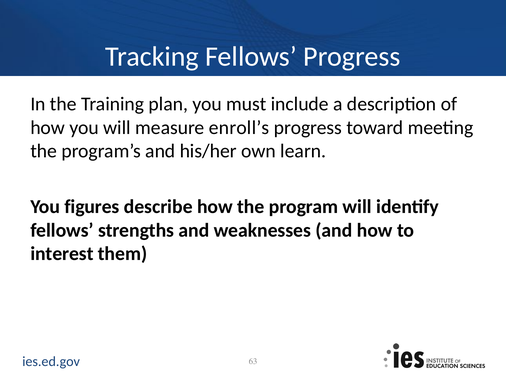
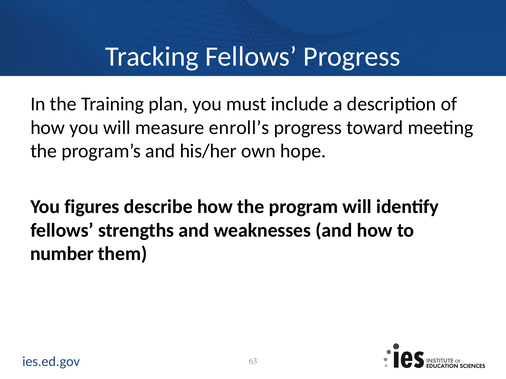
learn: learn -> hope (303, 151)
interest: interest -> number (62, 254)
